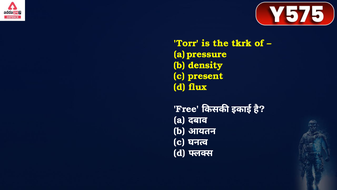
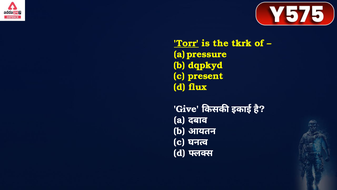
Torr underline: none -> present (186, 43)
density: density -> dqpkyd (205, 65)
Free: Free -> Give (186, 109)
